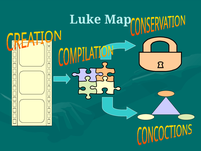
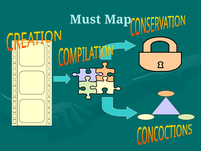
Luke: Luke -> Must (85, 19)
